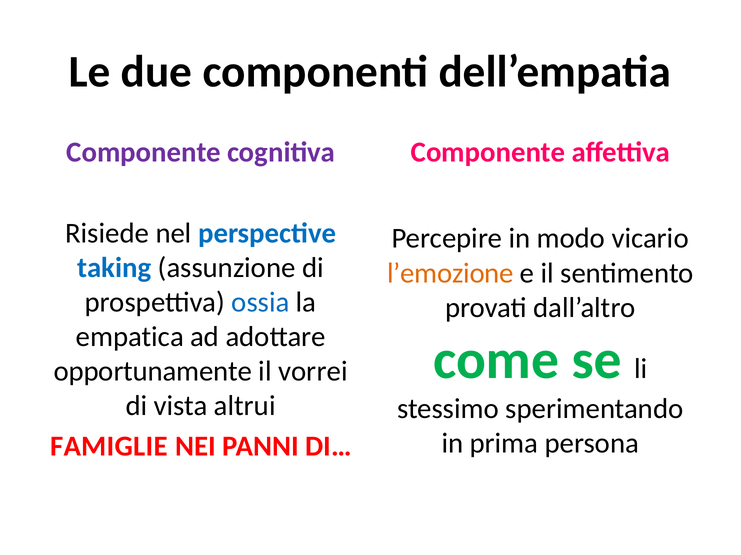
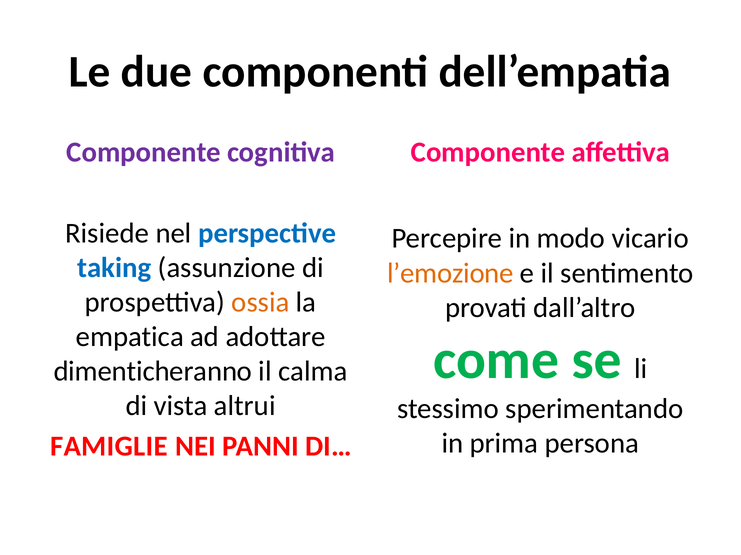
ossia colour: blue -> orange (260, 303)
opportunamente: opportunamente -> dimenticheranno (153, 372)
vorrei: vorrei -> calma (313, 372)
